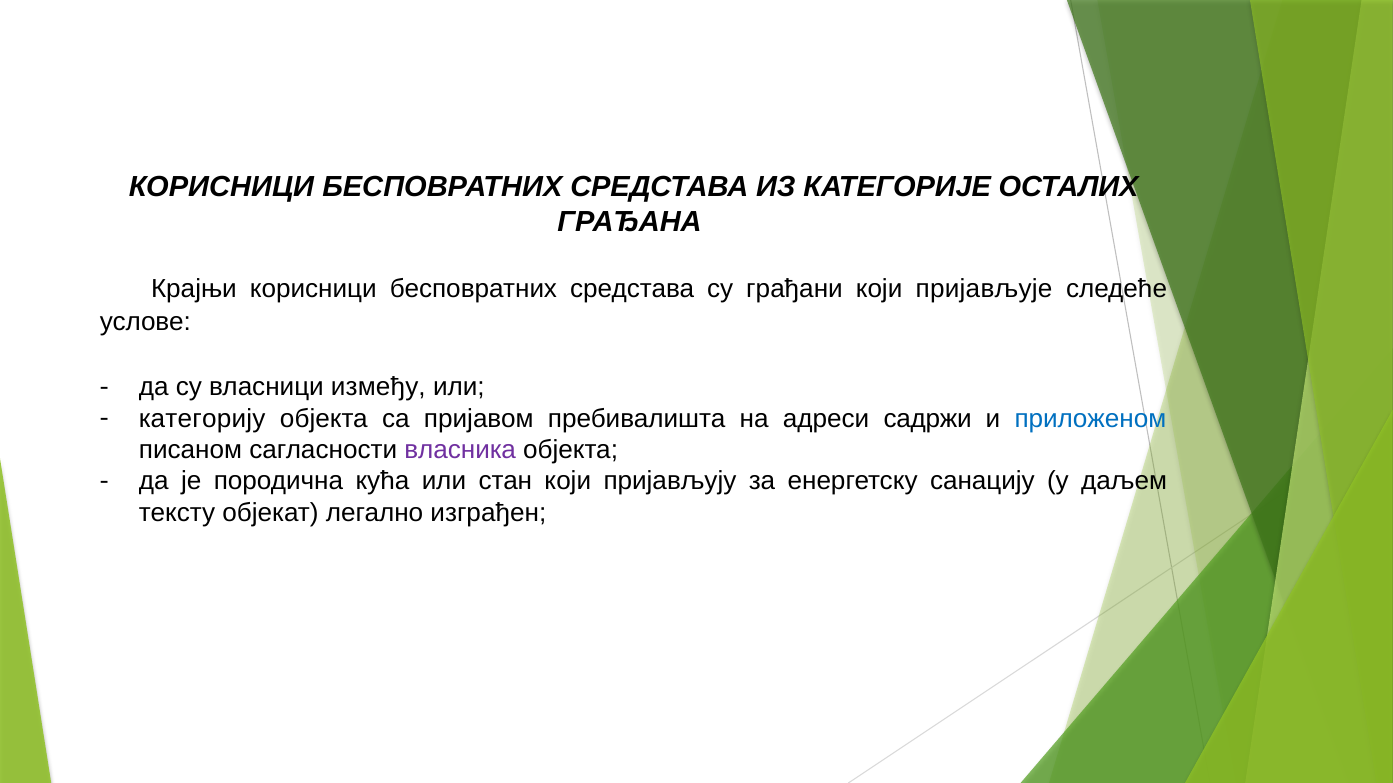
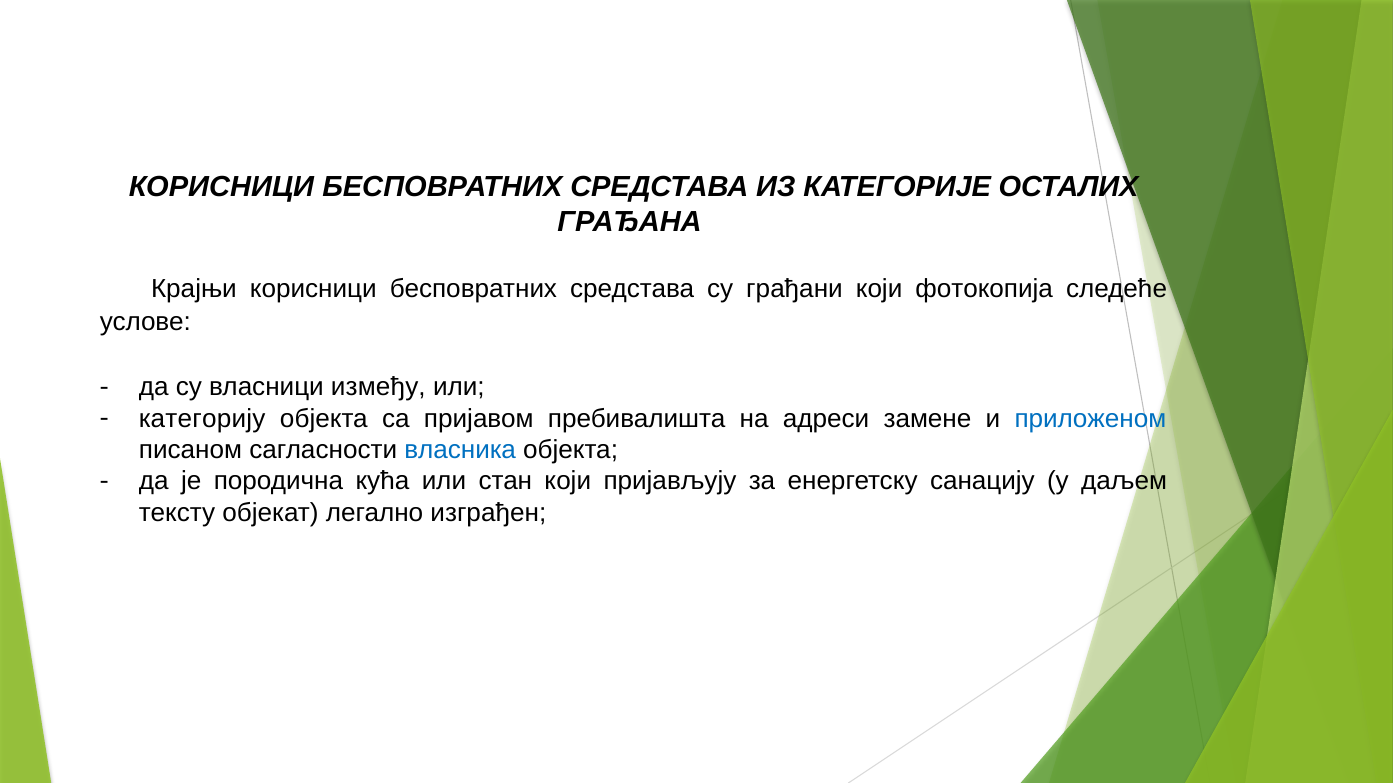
пријављује: пријављује -> фотокопија (984, 289)
садржи: садржи -> замене (927, 419)
власника colour: purple -> blue (460, 450)
